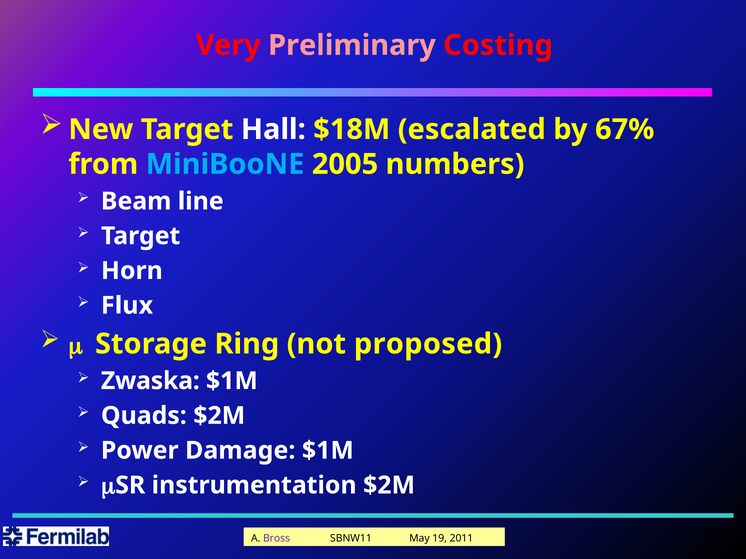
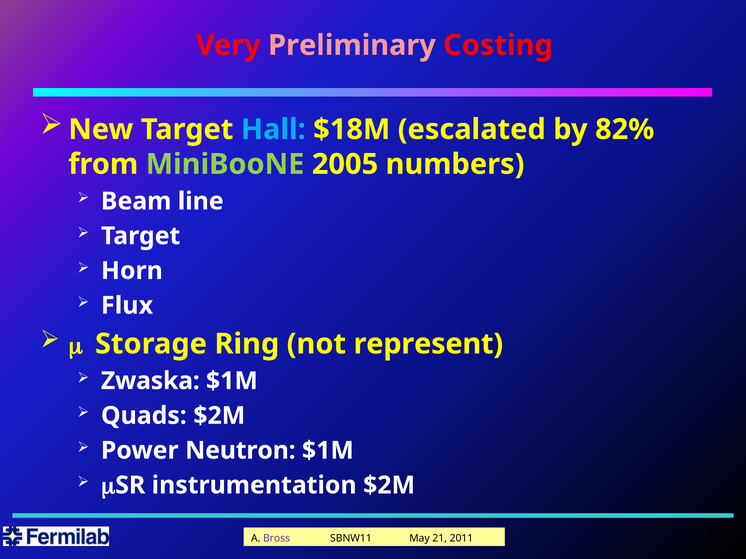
Hall colour: white -> light blue (273, 130)
67%: 67% -> 82% (625, 130)
MiniBooNE colour: light blue -> light green (225, 164)
proposed: proposed -> represent (428, 344)
Damage: Damage -> Neutron (240, 451)
19: 19 -> 21 (440, 539)
